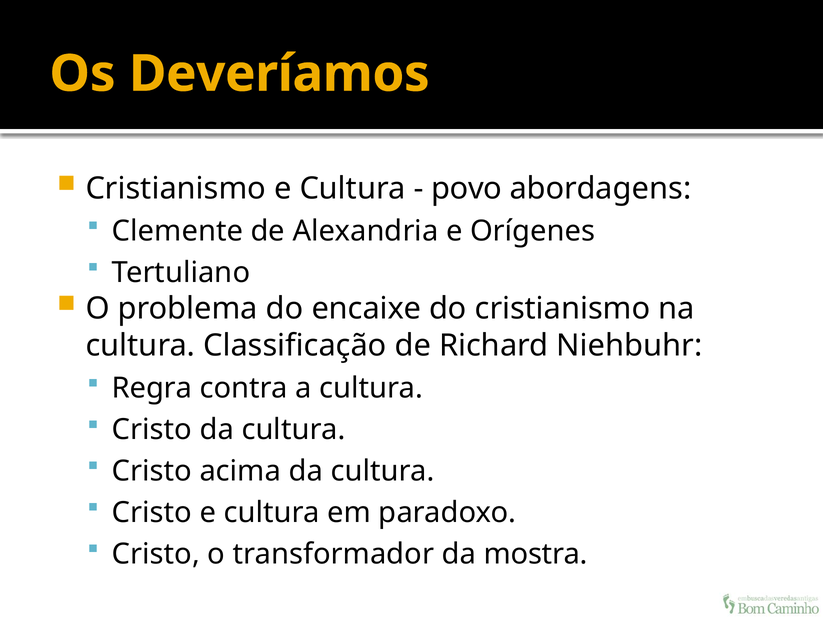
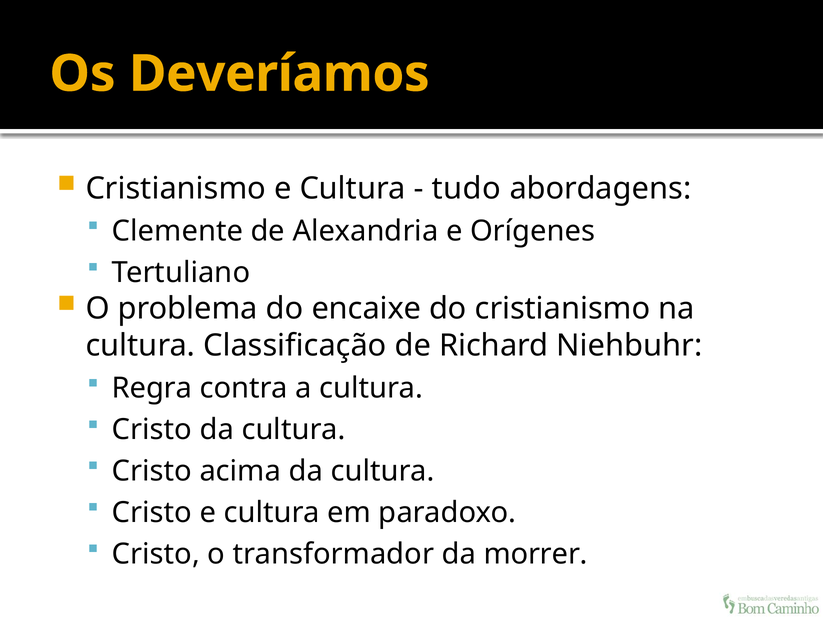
povo: povo -> tudo (466, 189)
mostra: mostra -> morrer (536, 554)
